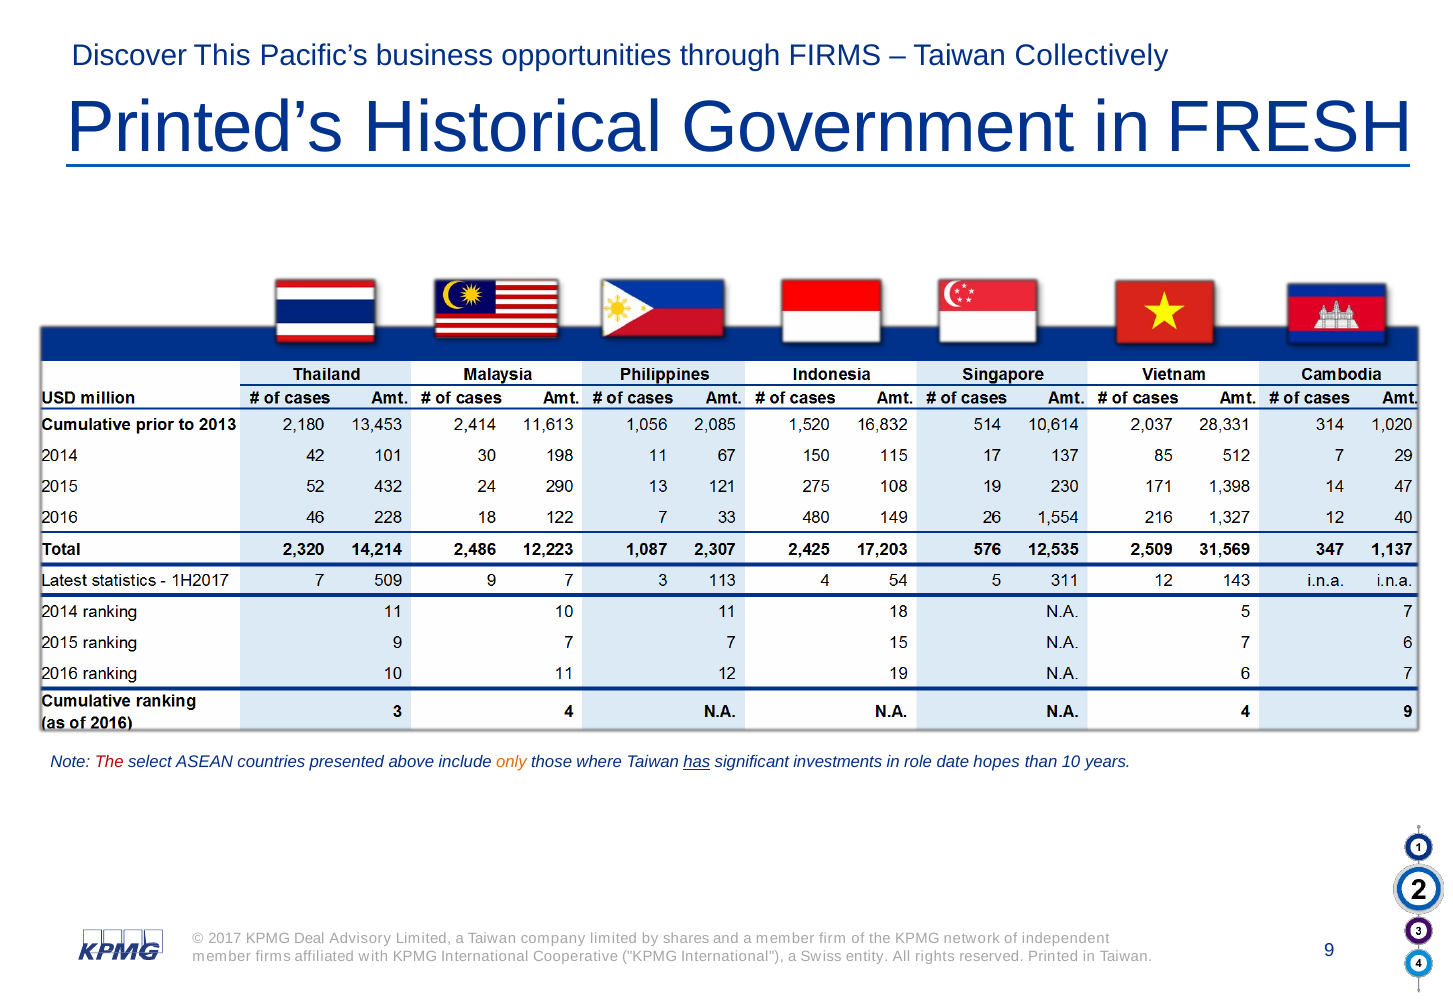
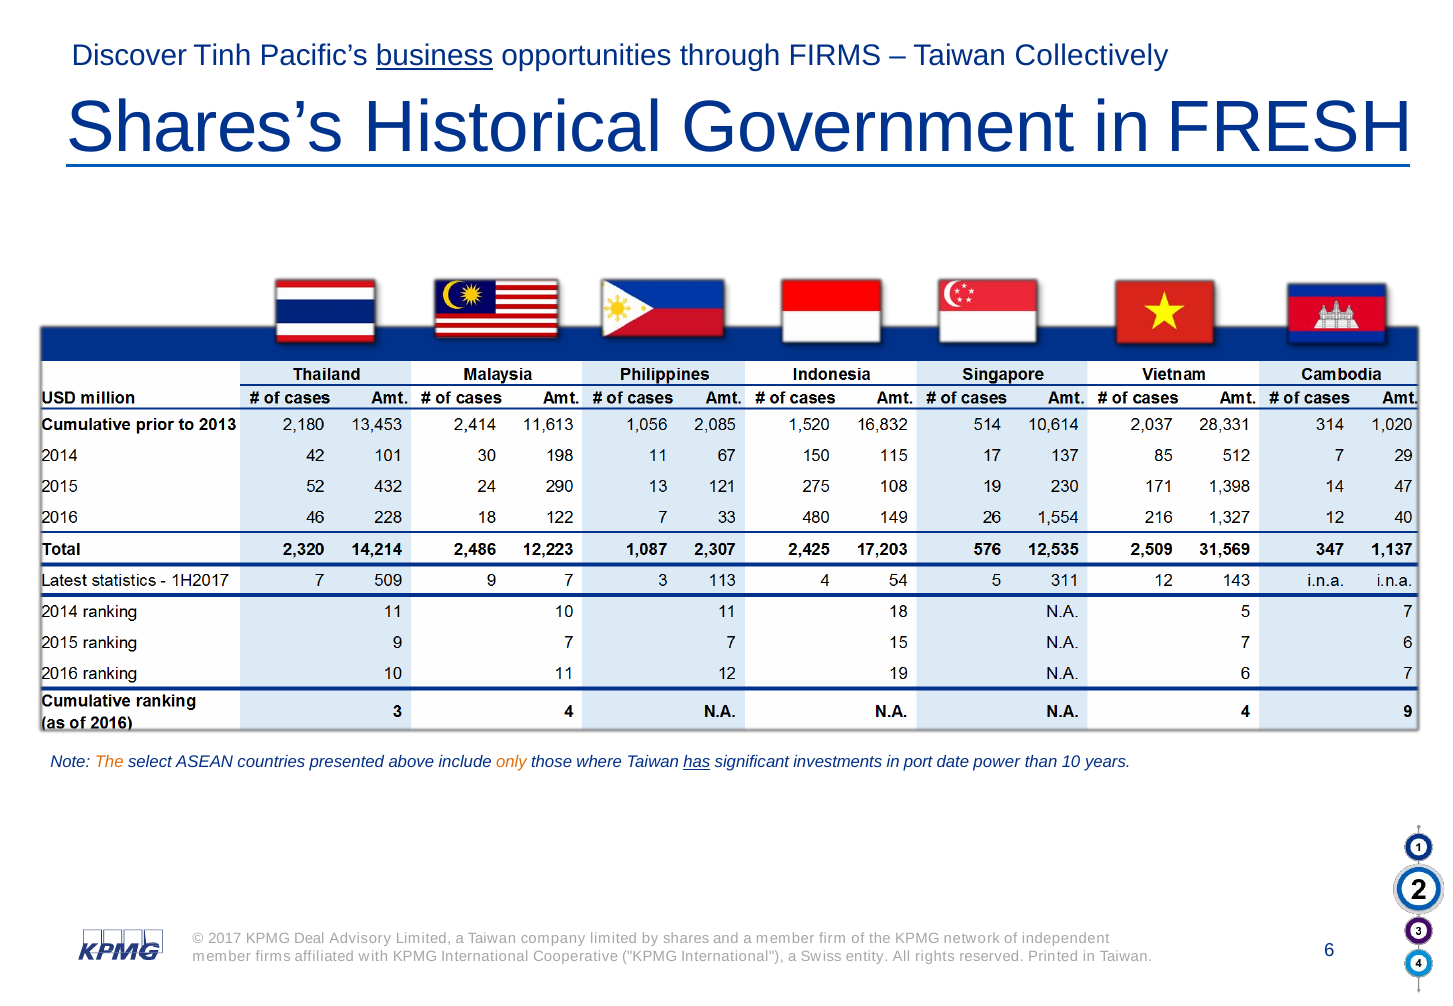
This: This -> Tinh (222, 56)
business underline: none -> present (435, 56)
Printed’s: Printed’s -> Shares’s (205, 128)
The colour: red -> orange (109, 762)
role: role -> port (918, 762)
hopes: hopes -> power (997, 762)
9: 9 -> 6 (1329, 951)
